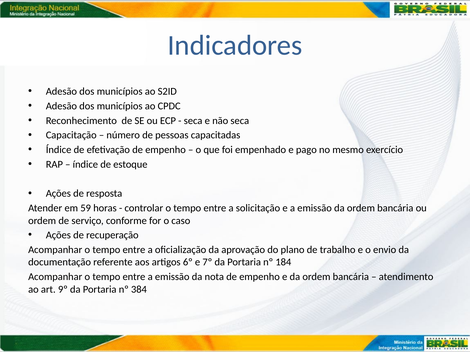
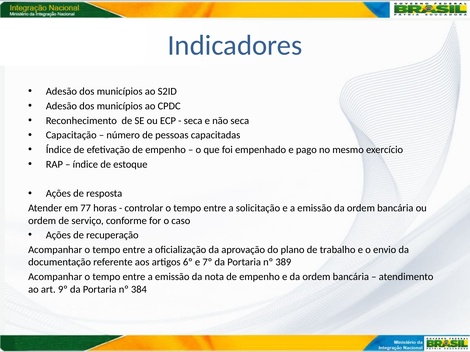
59: 59 -> 77 (86, 208)
184: 184 -> 389 (283, 263)
